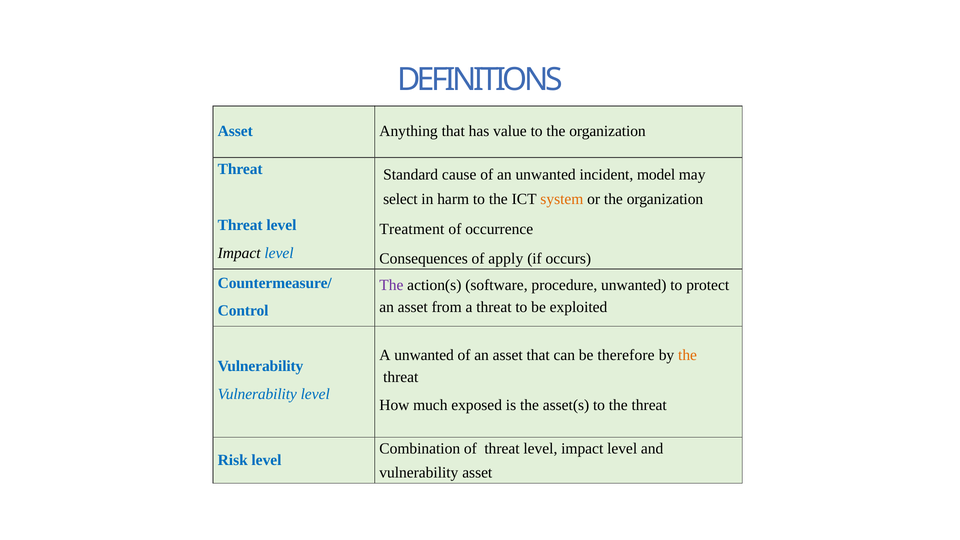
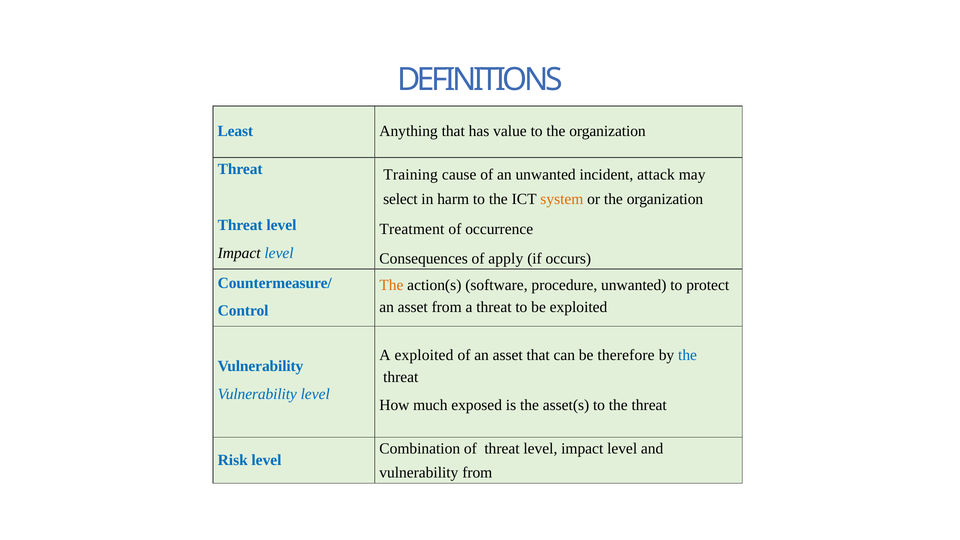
Asset: Asset -> Least (235, 131)
Standard: Standard -> Training (411, 175)
model: model -> attack (656, 175)
The colour: purple -> orange (391, 285)
A unwanted: unwanted -> exploited (424, 355)
the colour: orange -> blue (688, 355)
vulnerability asset: asset -> from (477, 472)
